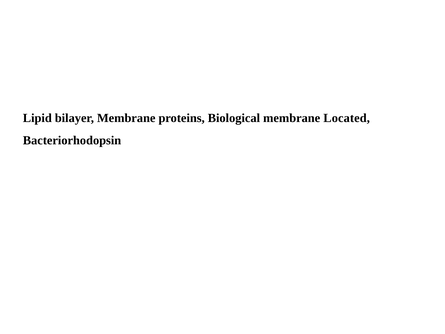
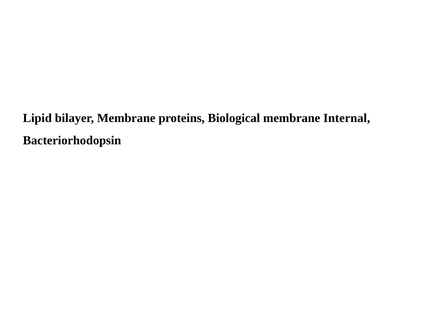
Located: Located -> Internal (347, 118)
